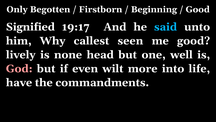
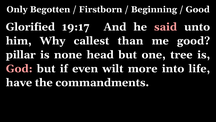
Signified: Signified -> Glorified (30, 27)
said colour: light blue -> pink (166, 27)
seen: seen -> than (130, 41)
lively: lively -> pillar (21, 55)
well: well -> tree (181, 55)
